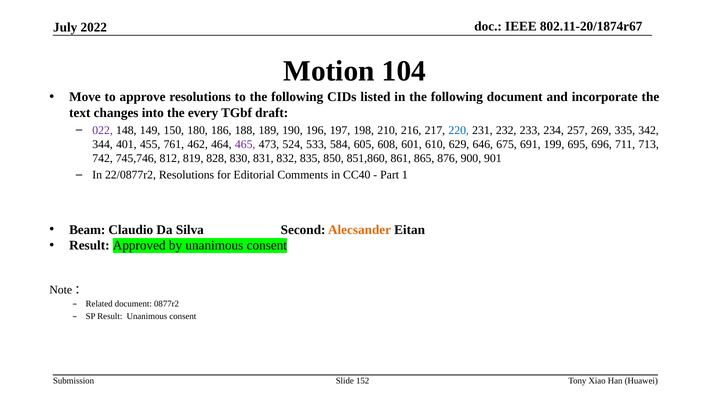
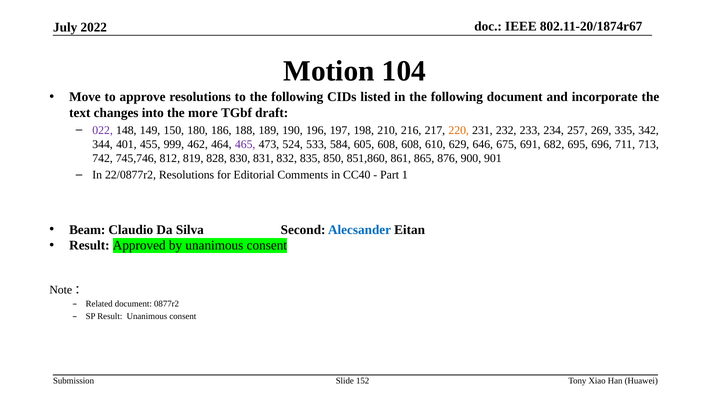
every: every -> more (203, 113)
220 colour: blue -> orange (459, 130)
761: 761 -> 999 (174, 144)
608 601: 601 -> 608 (412, 144)
199: 199 -> 682 (554, 144)
Alecsander colour: orange -> blue (360, 229)
